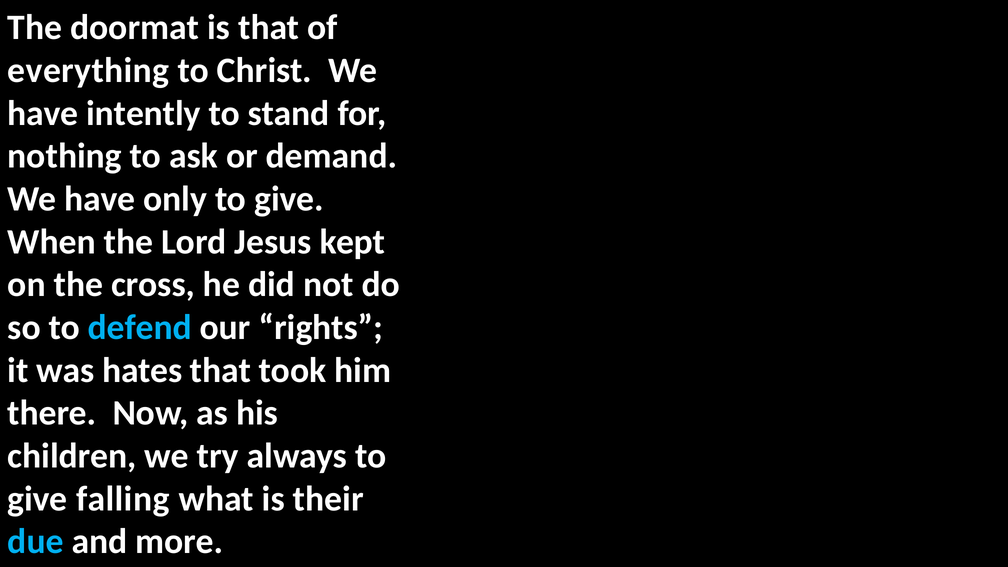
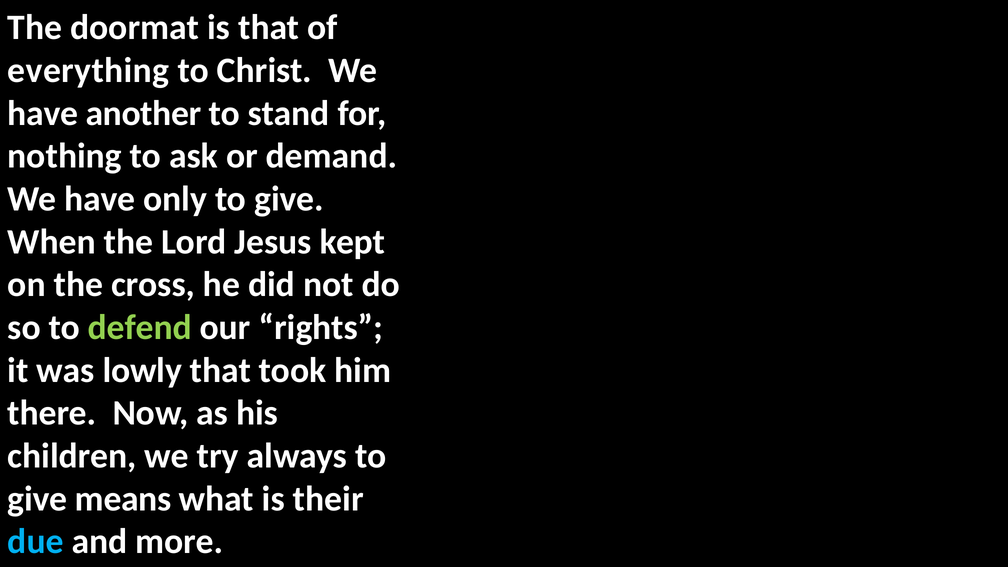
intently: intently -> another (144, 113)
defend colour: light blue -> light green (140, 327)
hates: hates -> lowly (142, 370)
falling: falling -> means (123, 499)
